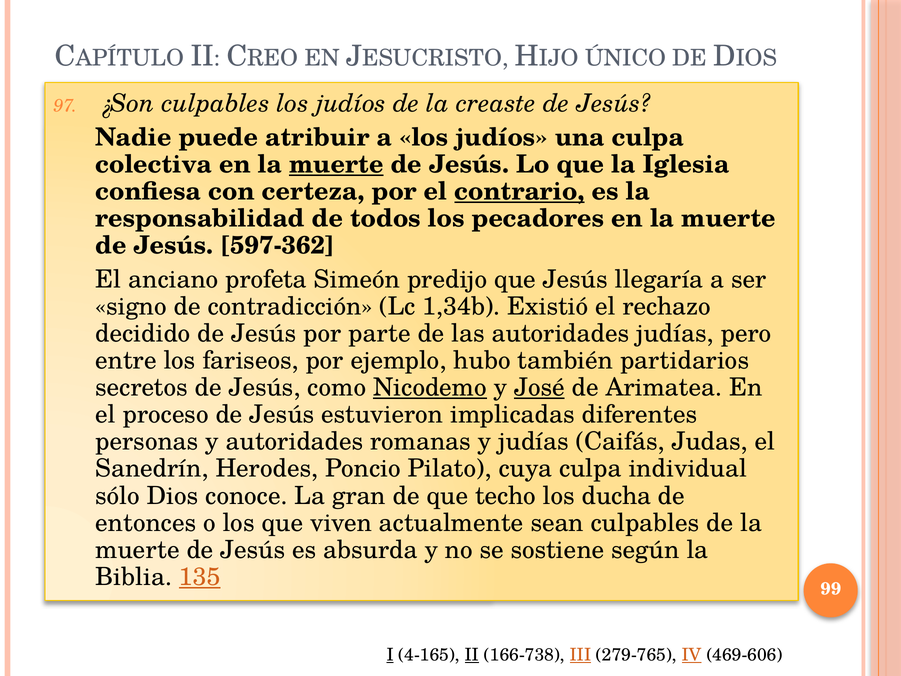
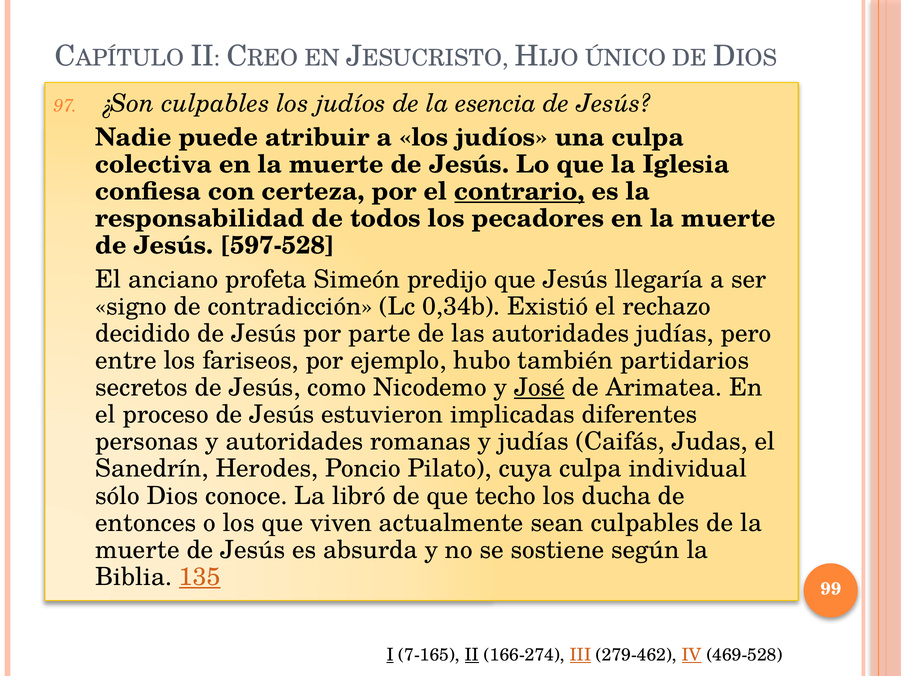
creaste: creaste -> esencia (496, 104)
muerte underline: present -> none (336, 164)
597-362: 597-362 -> 597-528 (278, 246)
1,34b: 1,34b -> 0,34b (461, 306)
Nicodemo underline: present -> none (430, 387)
gran: gran -> libró (359, 496)
4-165: 4-165 -> 7-165 (429, 655)
166-738: 166-738 -> 166-274 (524, 655)
279-765: 279-765 -> 279-462 (636, 655)
469-606: 469-606 -> 469-528 (745, 655)
